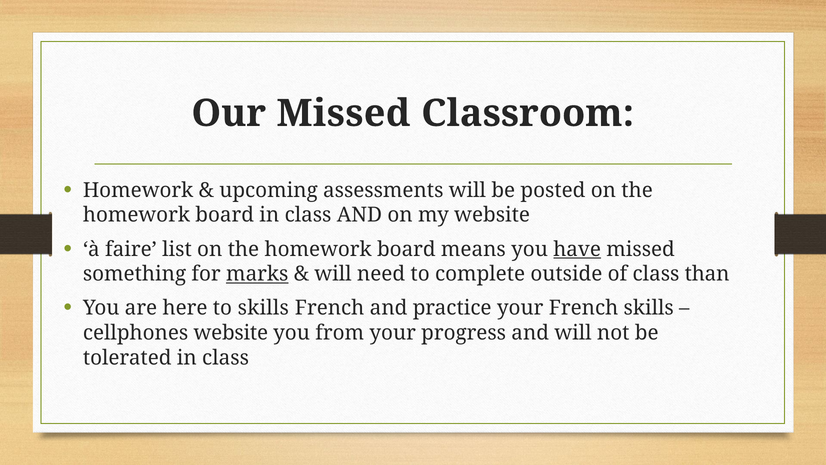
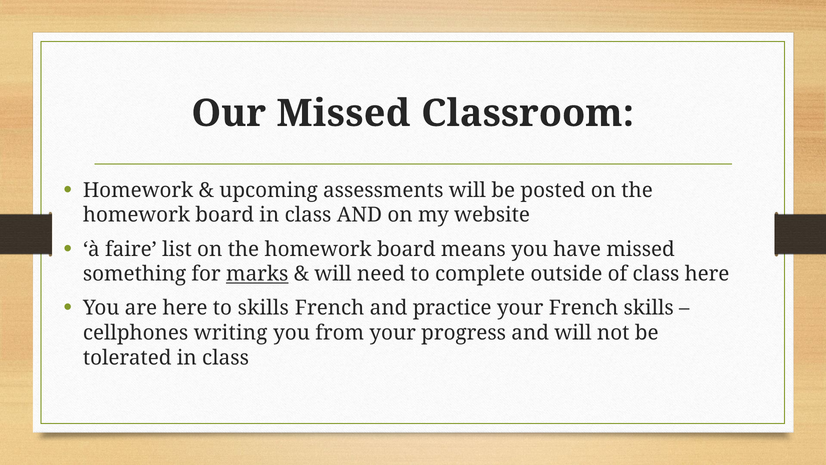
have underline: present -> none (577, 249)
class than: than -> here (707, 274)
cellphones website: website -> writing (231, 333)
